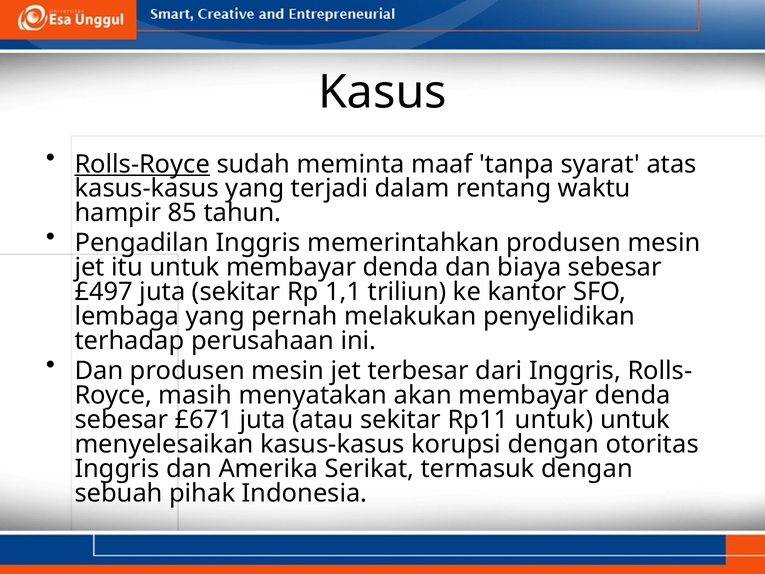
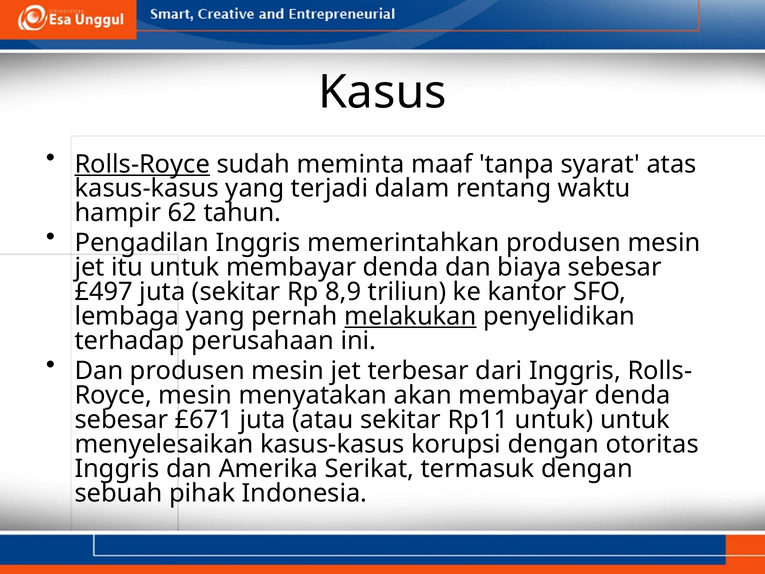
85: 85 -> 62 (182, 213)
1,1: 1,1 -> 8,9 (343, 292)
melakukan underline: none -> present (410, 316)
masih: masih -> mesin (195, 395)
